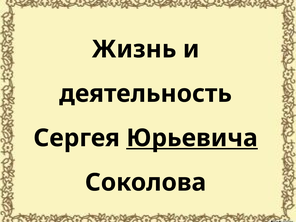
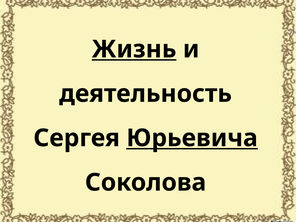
Жизнь underline: none -> present (134, 49)
